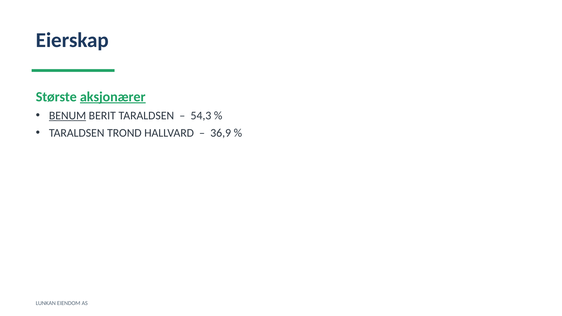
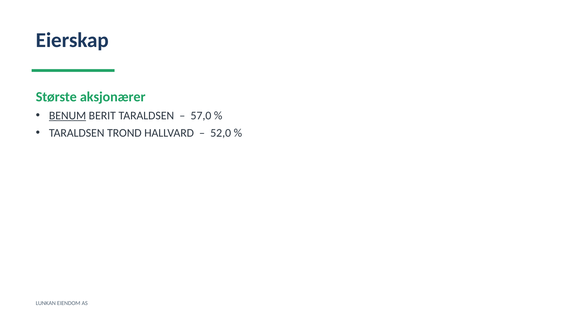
aksjonærer underline: present -> none (113, 97)
54,3: 54,3 -> 57,0 (201, 116)
36,9: 36,9 -> 52,0 (221, 133)
